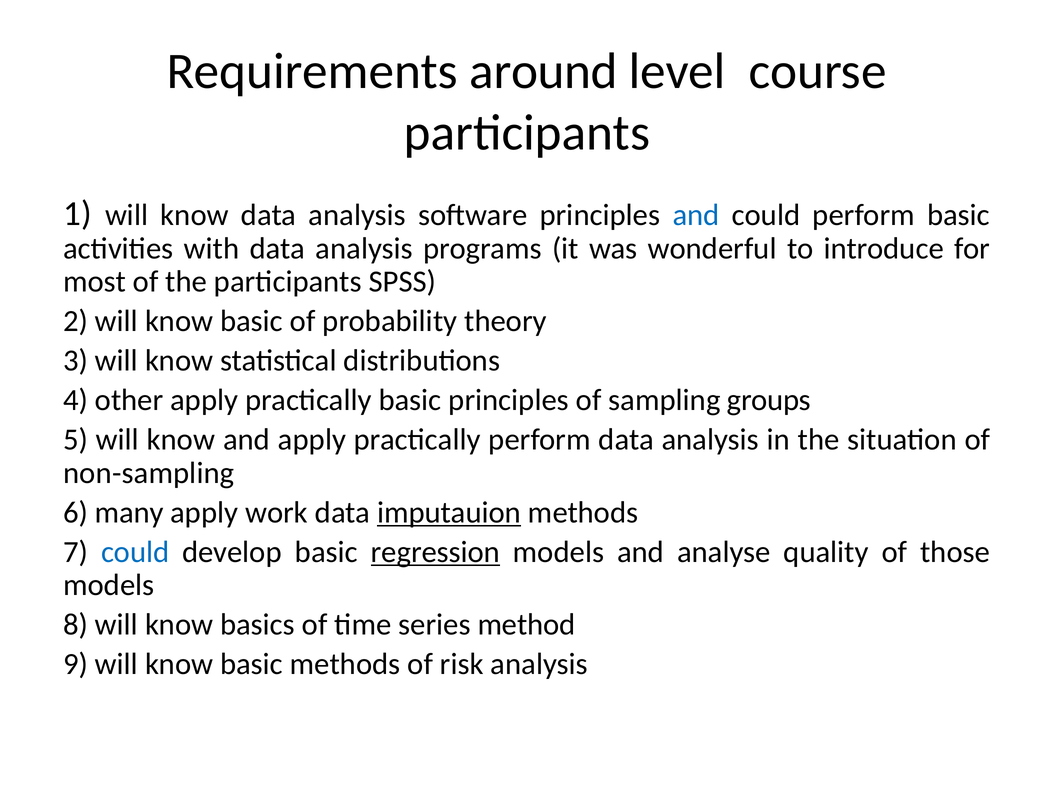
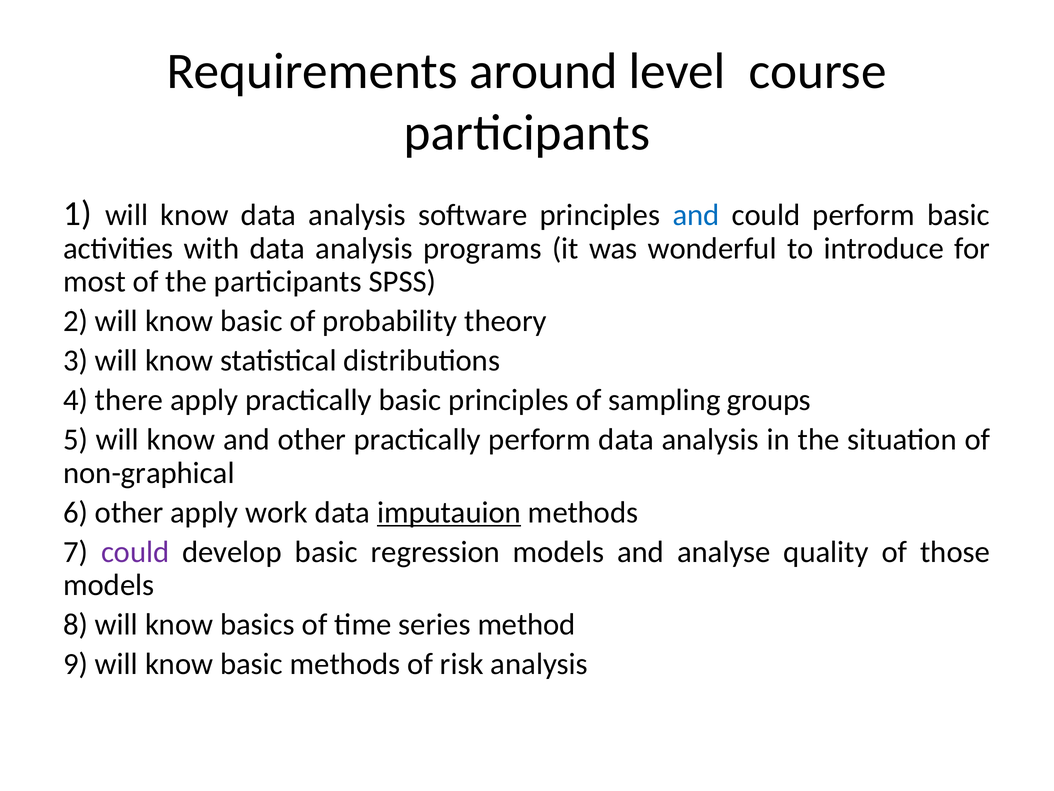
other: other -> there (129, 400)
and apply: apply -> other (312, 439)
non-sampling: non-sampling -> non-graphical (149, 473)
6 many: many -> other (129, 512)
could colour: blue -> purple (135, 552)
regression underline: present -> none (435, 552)
